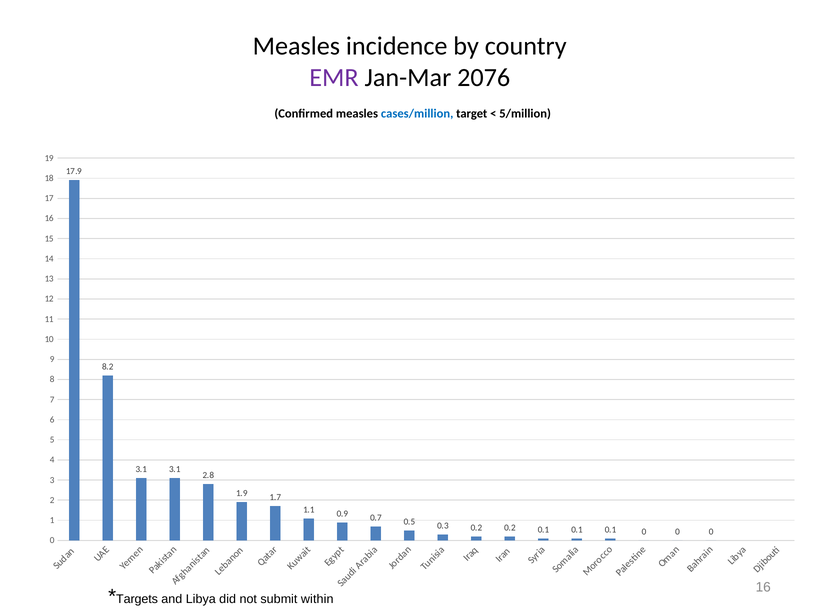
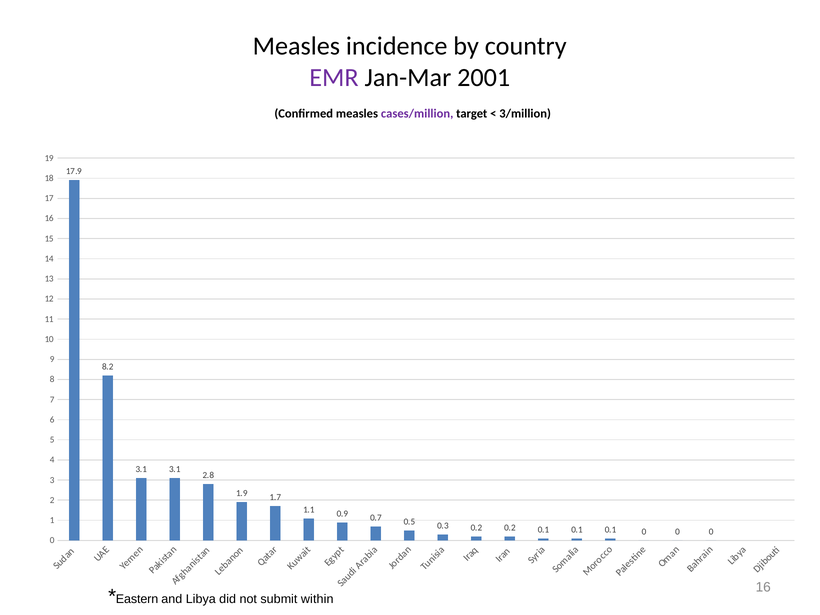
2076: 2076 -> 2001 (484, 78)
cases/million colour: blue -> purple (417, 114)
5/million: 5/million -> 3/million (525, 114)
Targets: Targets -> Eastern (137, 599)
